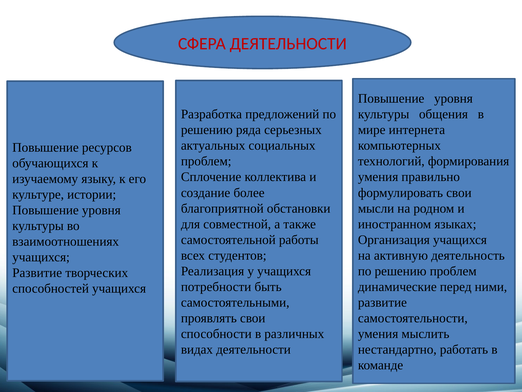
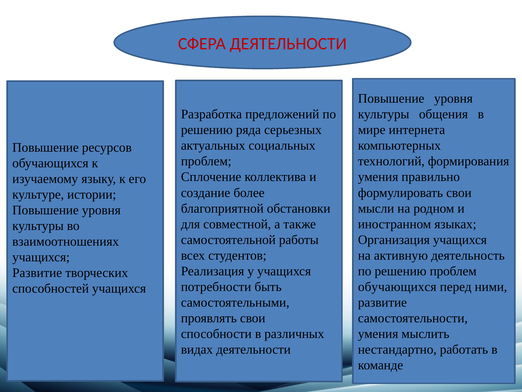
динамические: динамические -> обучающихся (397, 286)
